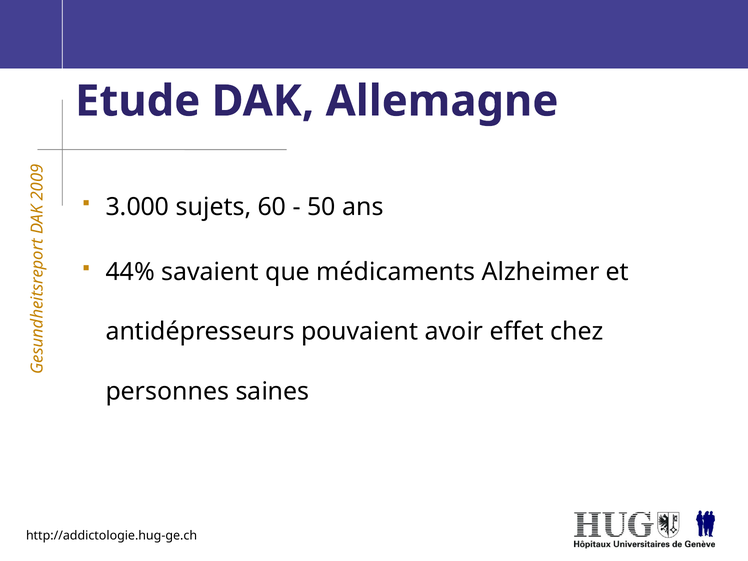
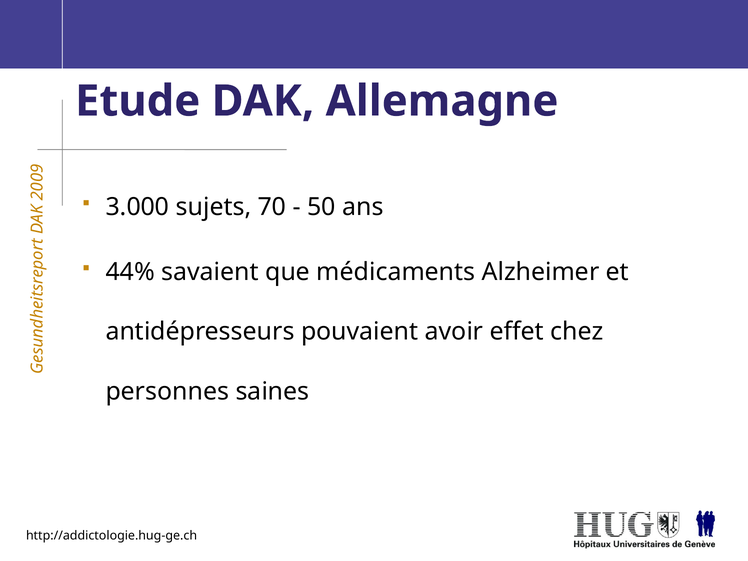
60: 60 -> 70 (272, 207)
